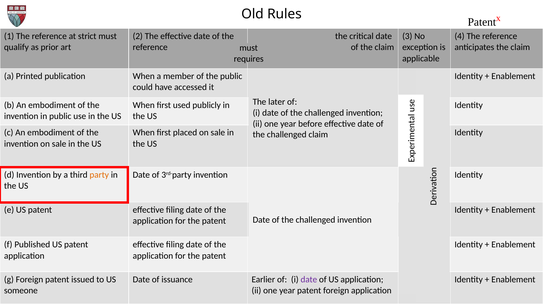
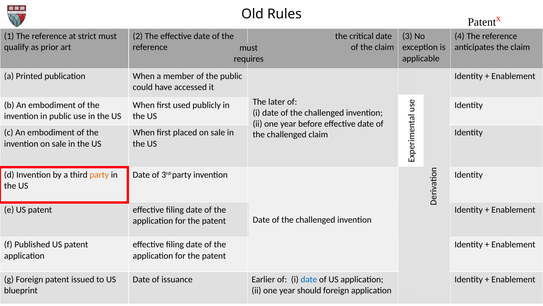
date colour: purple -> blue (309, 279)
someone: someone -> blueprint (21, 290)
year patent: patent -> should (309, 290)
